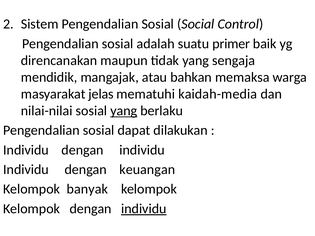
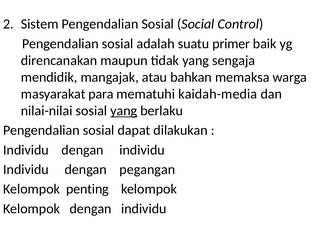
jelas: jelas -> para (101, 94)
keuangan: keuangan -> pegangan (147, 170)
banyak: banyak -> penting (87, 189)
individu underline: present -> none (144, 209)
